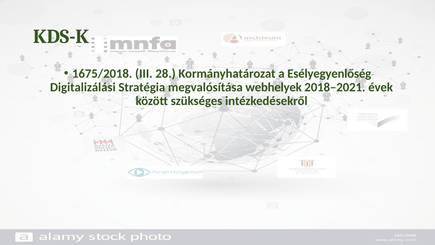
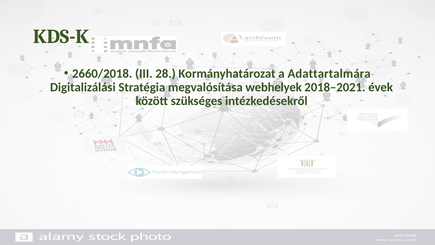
1675/2018: 1675/2018 -> 2660/2018 (102, 74)
Esélyegyenlőség: Esélyegyenlőség -> Adattartalmára (329, 74)
